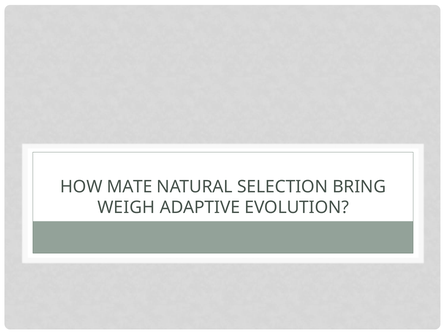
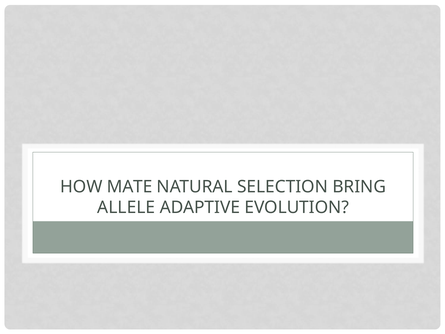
WEIGH: WEIGH -> ALLELE (126, 207)
